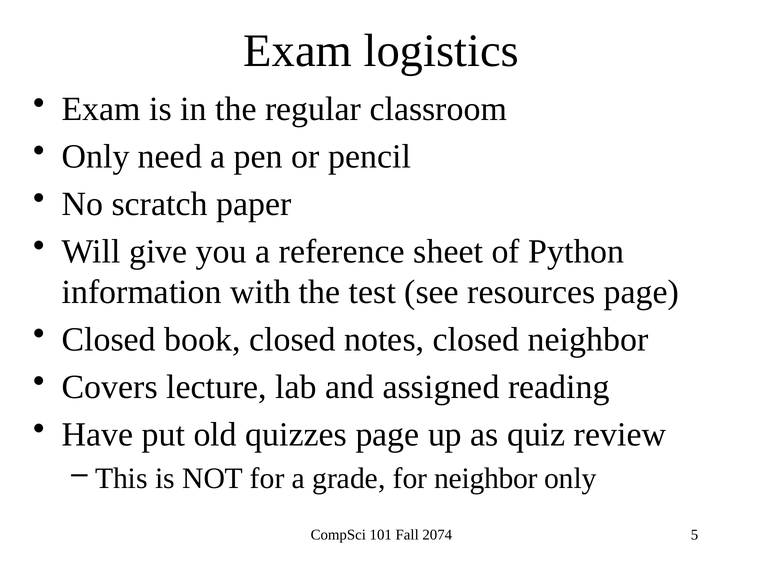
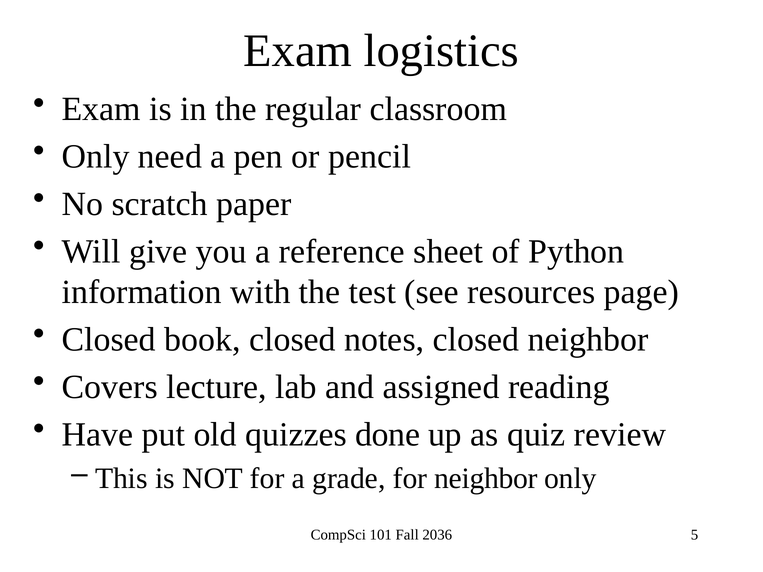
quizzes page: page -> done (388, 435)
2074: 2074 -> 2036 (437, 535)
